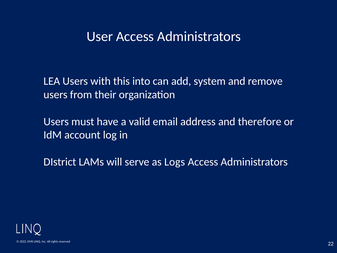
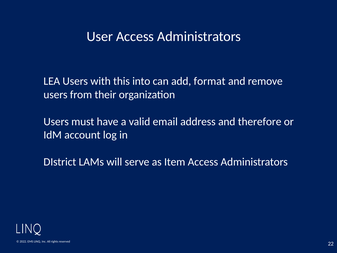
system: system -> format (210, 81)
Logs: Logs -> Item (175, 162)
